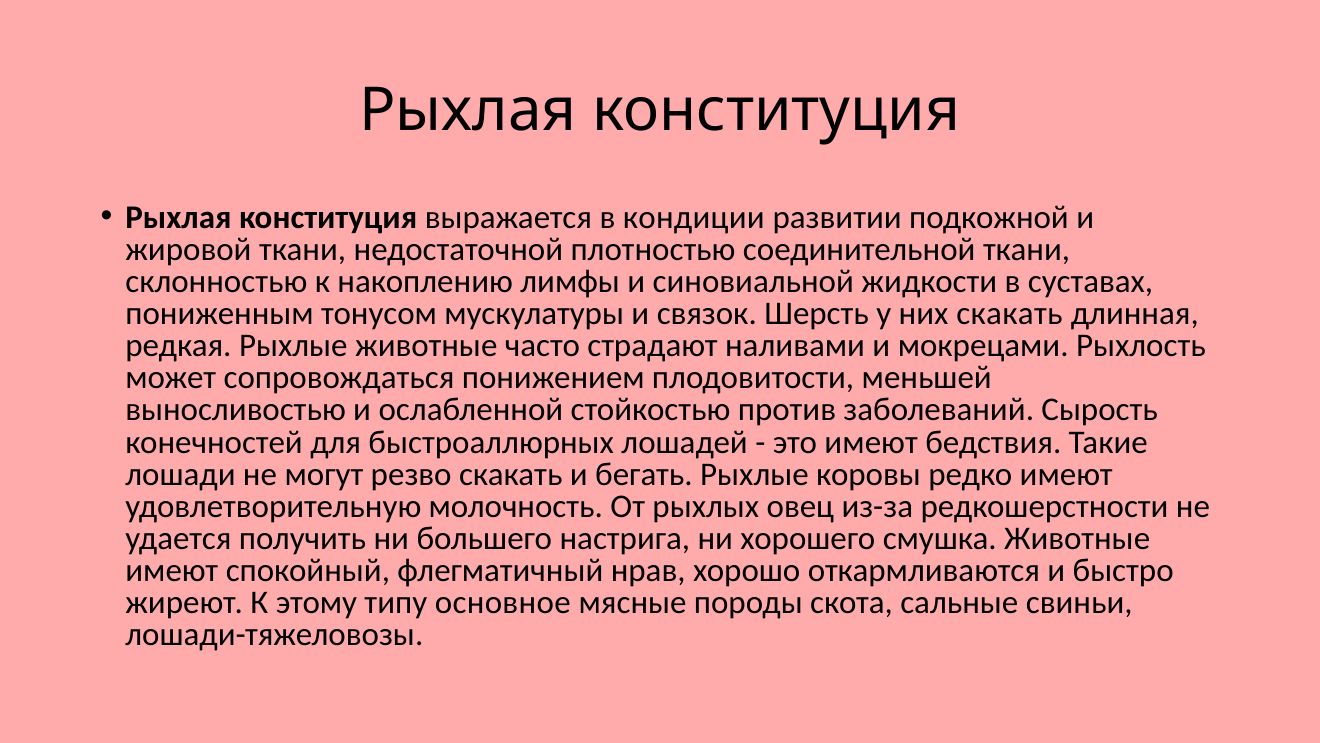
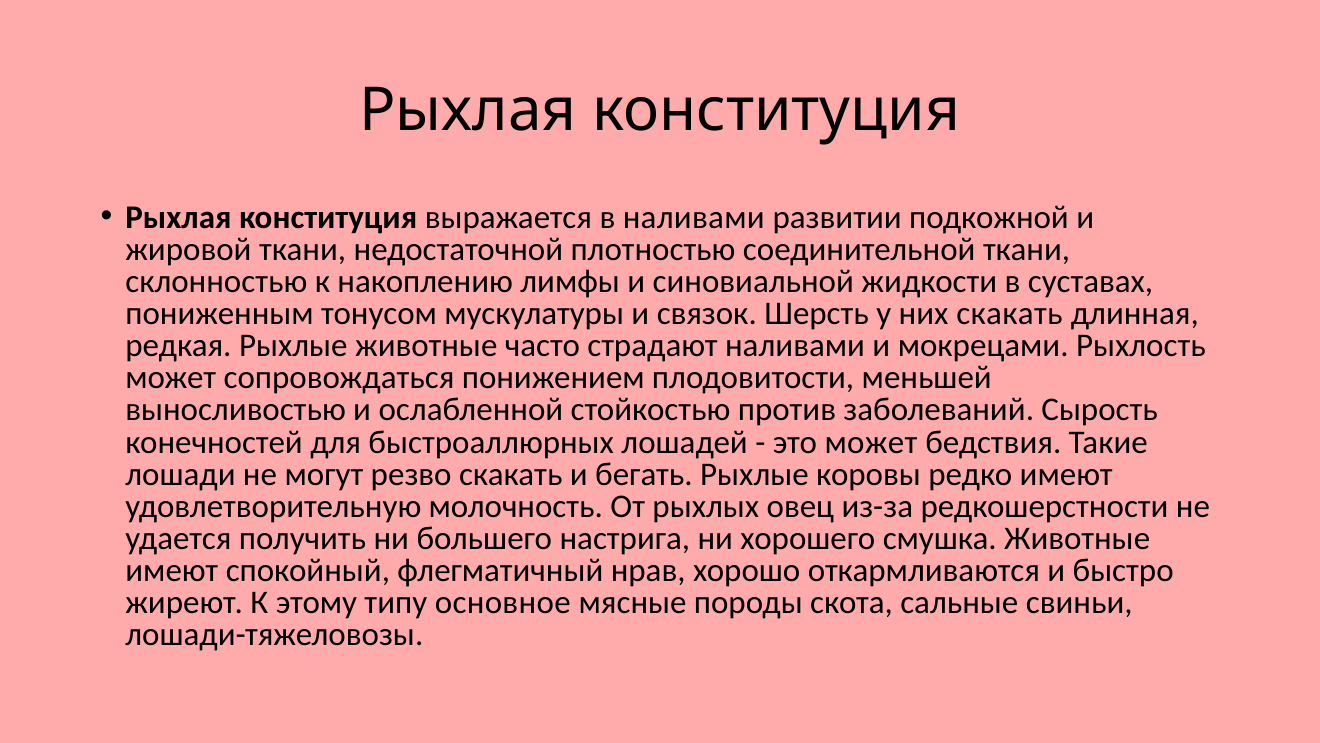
в кондиции: кондиции -> наливами (694, 217)
это имеют: имеют -> может (871, 442)
